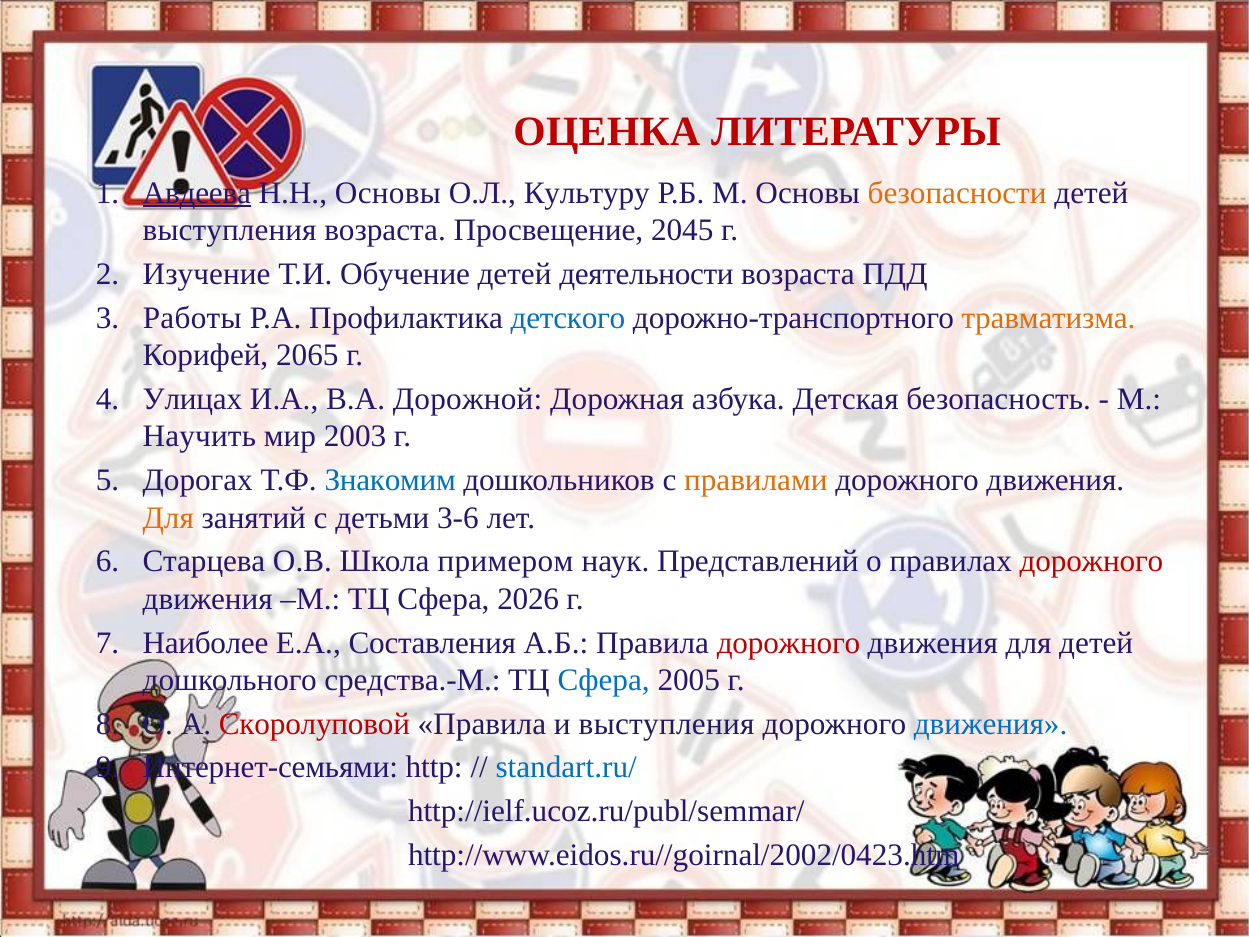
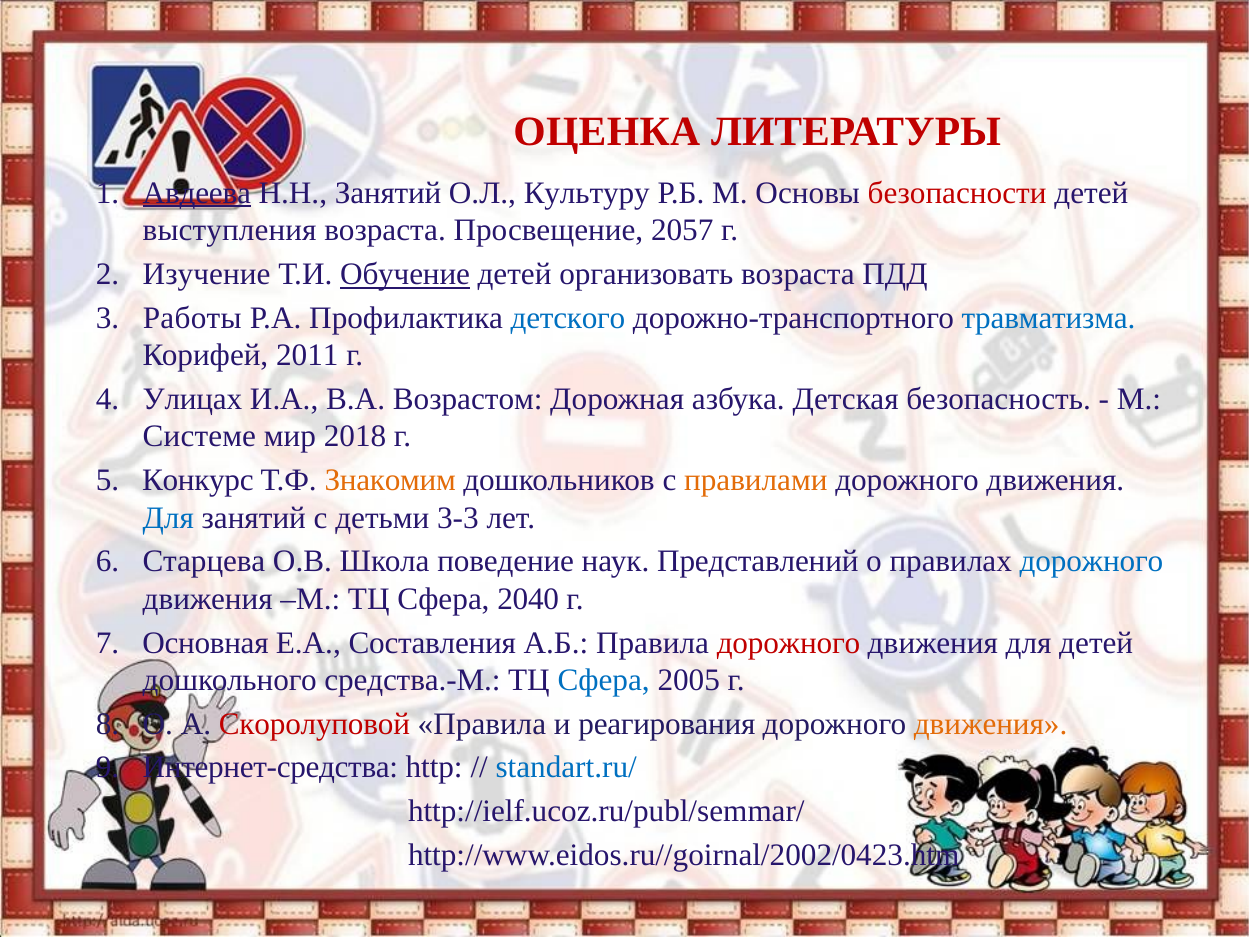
Н.Н Основы: Основы -> Занятий (388, 193)
безопасности colour: orange -> red (957, 193)
2045: 2045 -> 2057 (682, 230)
Обучение underline: none -> present (405, 274)
деятельности: деятельности -> организовать (646, 274)
травматизма colour: orange -> blue (1049, 318)
2065: 2065 -> 2011 (307, 355)
Дорожной: Дорожной -> Возрастом (468, 399)
Научить: Научить -> Системе (199, 436)
2003: 2003 -> 2018 (355, 436)
Дорогах: Дорогах -> Конкурс (198, 480)
Знакомим colour: blue -> orange (390, 480)
Для colour: orange -> blue (168, 518)
3-6: 3-6 -> 3-3 (458, 518)
примером: примером -> поведение (506, 561)
дорожного colour: red -> blue (1091, 561)
2026: 2026 -> 2040 (528, 599)
Наиболее: Наиболее -> Основная (206, 643)
и выступления: выступления -> реагирования (667, 724)
движения colour: blue -> orange (991, 724)
Интернет-семьями: Интернет-семьями -> Интернет-средства (270, 767)
